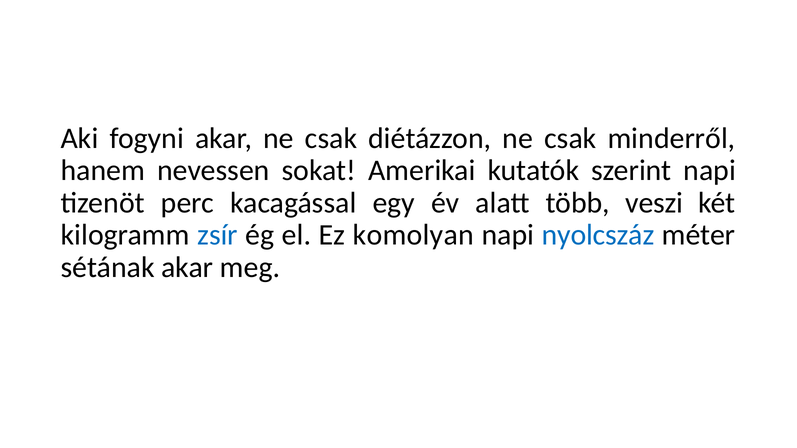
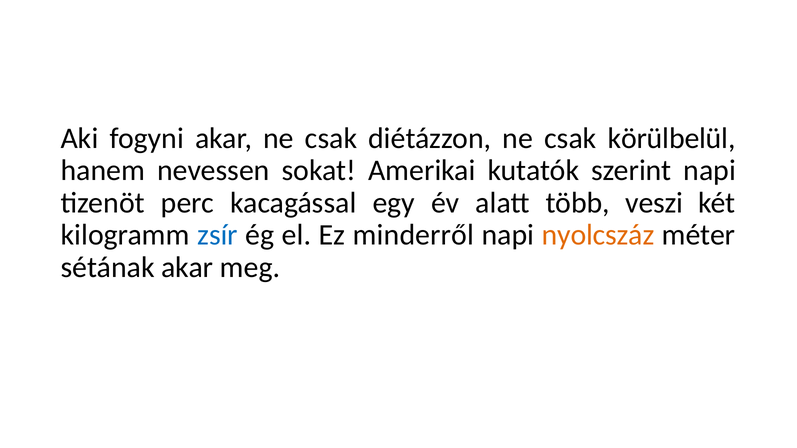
minderről: minderről -> körülbelül (672, 138)
komolyan: komolyan -> minderről (413, 235)
nyolcszáz colour: blue -> orange (598, 235)
